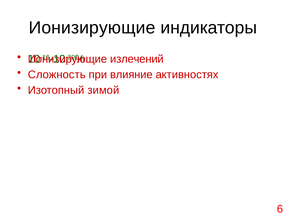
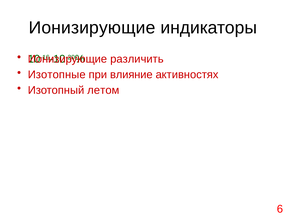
излечений: излечений -> различить (137, 59)
Сложность: Сложность -> Изотопные (57, 75)
зимой: зимой -> летом (103, 90)
